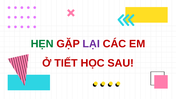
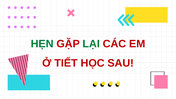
LẠI colour: purple -> green (91, 44)
